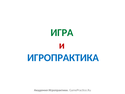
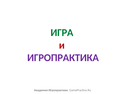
ИГРОПРАКТИКА colour: blue -> purple (63, 58)
